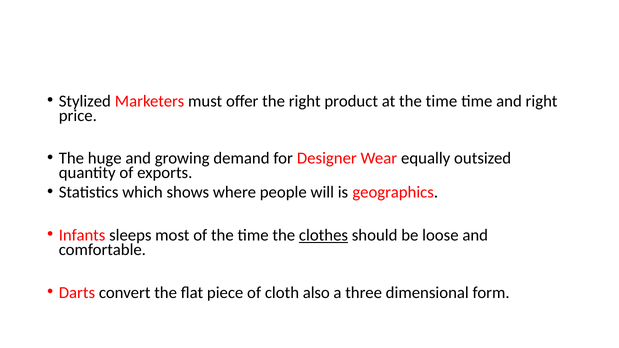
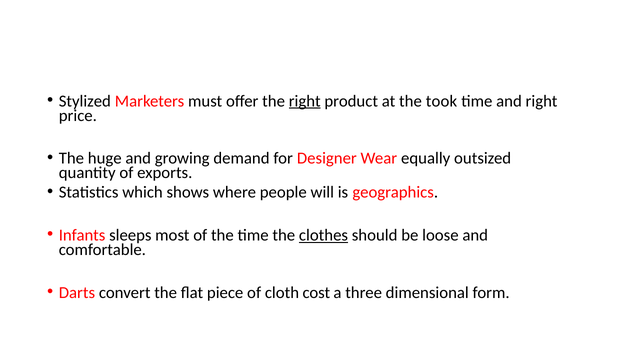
right underline: none -> present (305, 101)
at the time: time -> took (441, 101)
also: also -> cost (316, 293)
